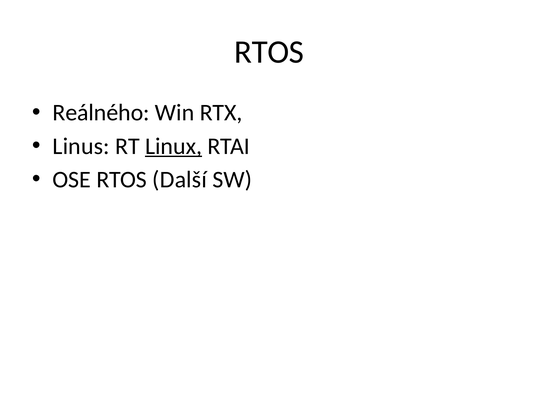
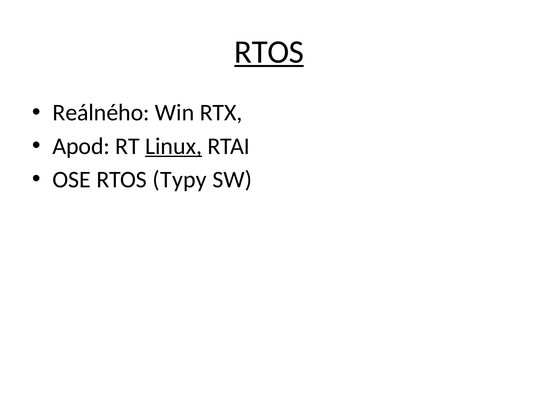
RTOS underline: none -> present (269, 52)
Linus: Linus -> Apod (81, 146)
Další: Další -> Typy (180, 180)
